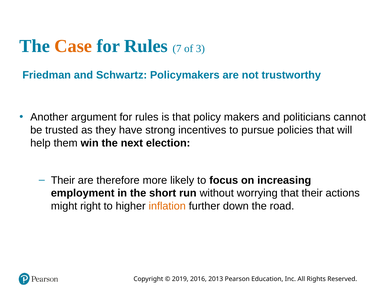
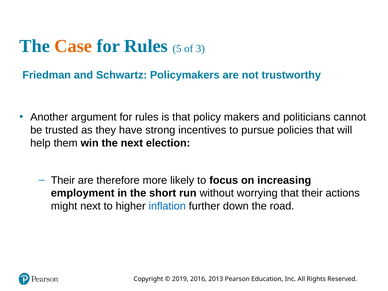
7: 7 -> 5 (177, 48)
might right: right -> next (90, 206)
inflation colour: orange -> blue (167, 206)
